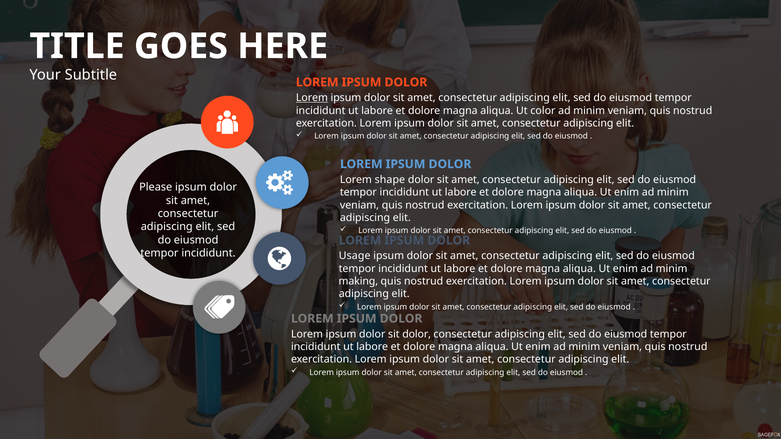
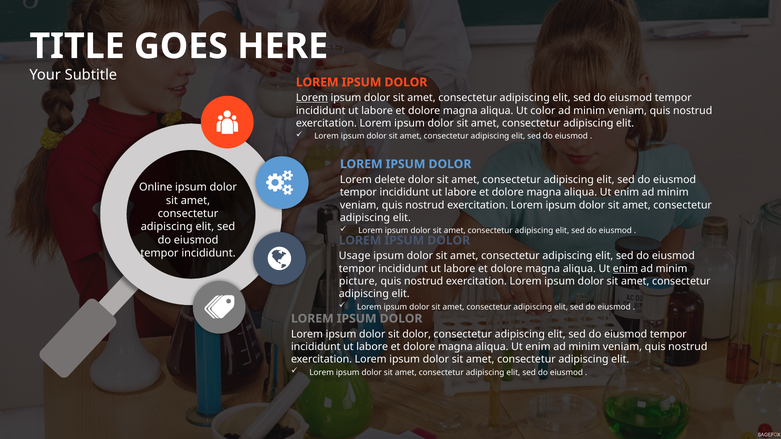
shape: shape -> delete (390, 180)
Please: Please -> Online (156, 187)
enim underline: none -> present (625, 269)
making: making -> picture (358, 281)
